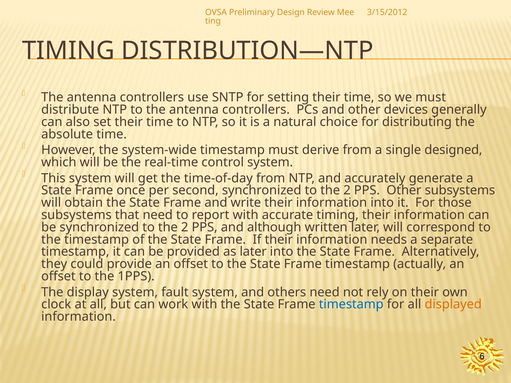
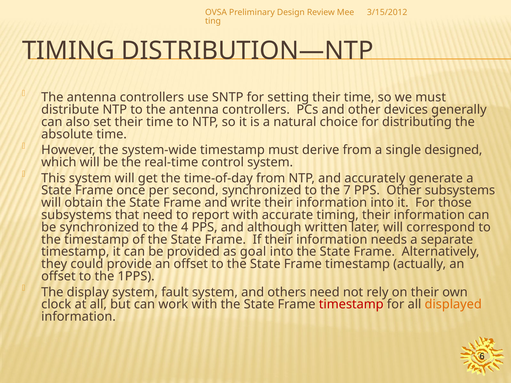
2: 2 -> 7 (347, 191)
2: 2 -> 4 (185, 227)
as later: later -> goal (253, 252)
timestamp colour: blue -> red (351, 305)
